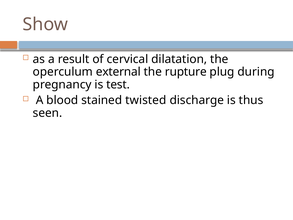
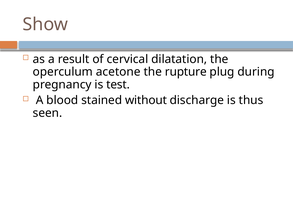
external: external -> acetone (118, 72)
twisted: twisted -> without (146, 100)
